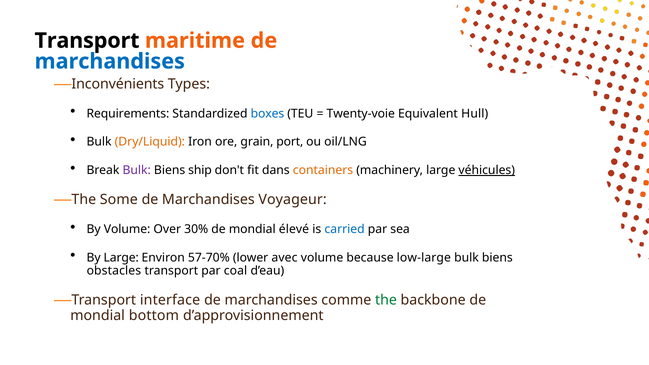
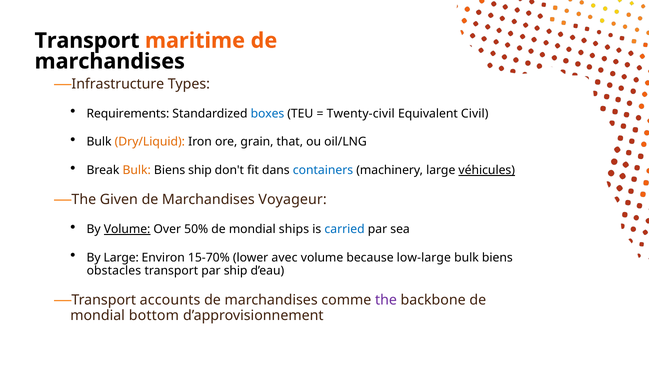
marchandises colour: blue -> black (110, 61)
Inconvénients: Inconvénients -> Infrastructure (118, 84)
Twenty-voie: Twenty-voie -> Twenty-civil (361, 114)
Hull: Hull -> Civil (475, 114)
port: port -> that (290, 142)
Bulk colour: purple -> orange (137, 170)
containers colour: orange -> blue (323, 170)
Some: Some -> Given (119, 200)
Volume underline: none -> present (127, 229)
30%: 30% -> 50% (196, 229)
élevé: élevé -> ships (294, 229)
57-70%: 57-70% -> 15-70% (209, 258)
par coal: coal -> ship (236, 271)
interface: interface -> accounts (170, 300)
the colour: green -> purple (386, 300)
